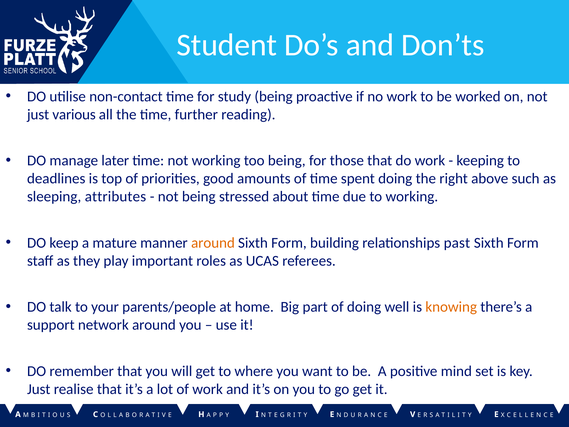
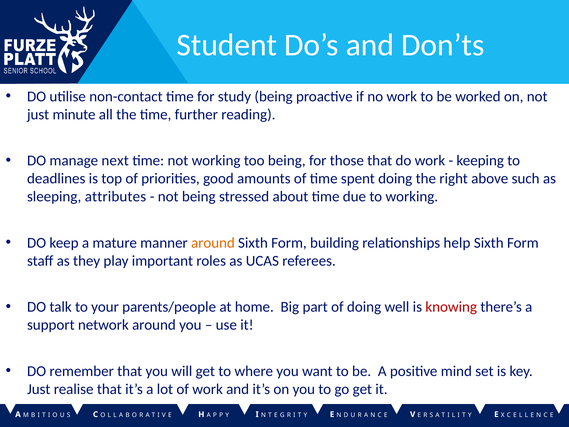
various: various -> minute (74, 114)
later: later -> next (115, 160)
past: past -> help (457, 243)
knowing colour: orange -> red (451, 307)
